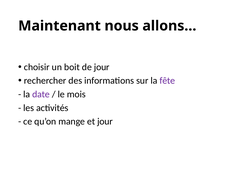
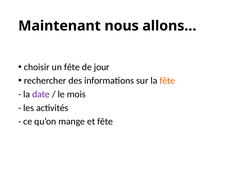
un boit: boit -> fête (72, 67)
fête colour: purple -> orange (167, 81)
et jour: jour -> fête (105, 122)
